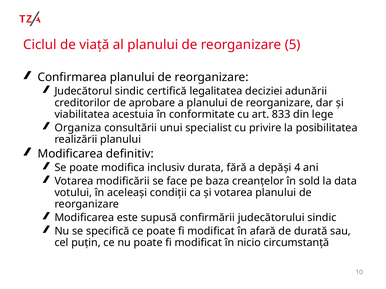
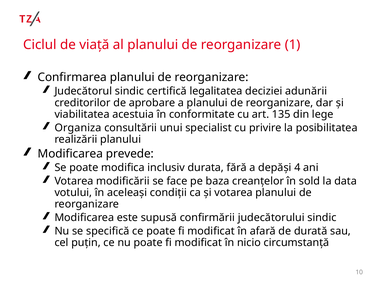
5: 5 -> 1 (293, 45)
833: 833 -> 135 (281, 114)
definitiv: definitiv -> prevede (130, 154)
